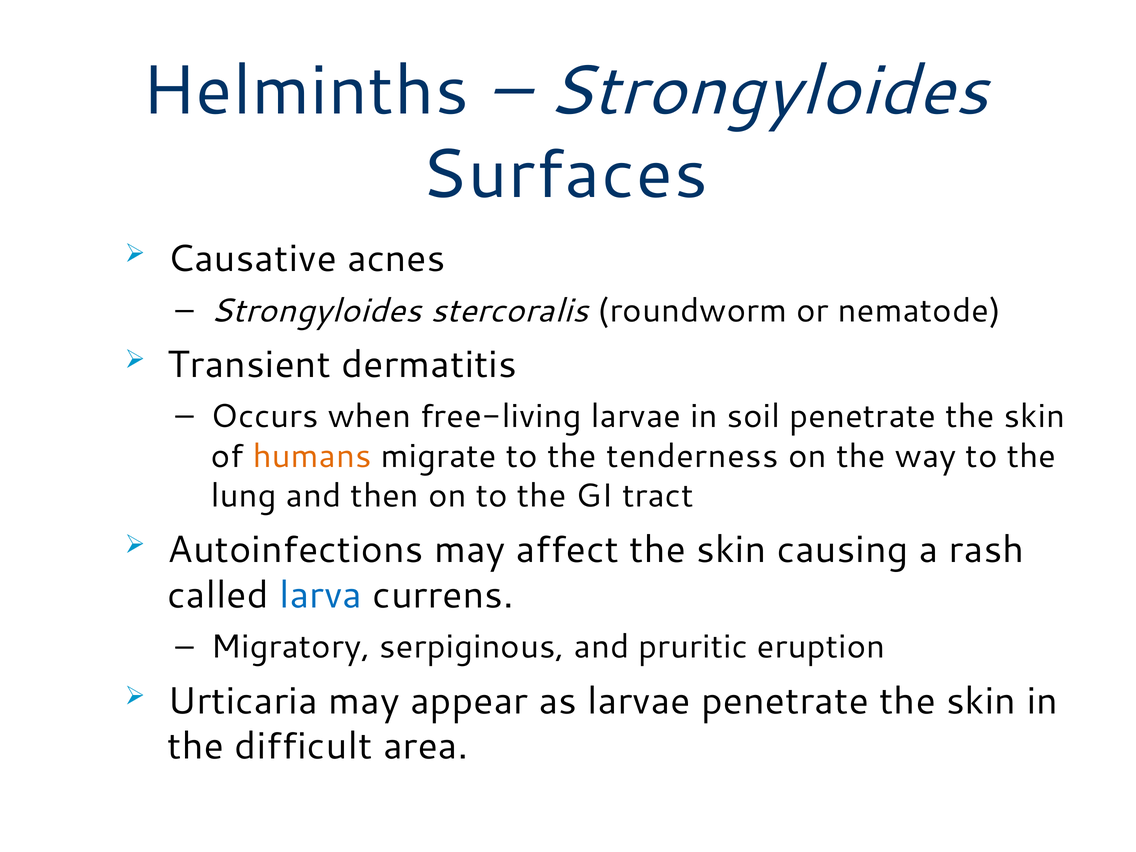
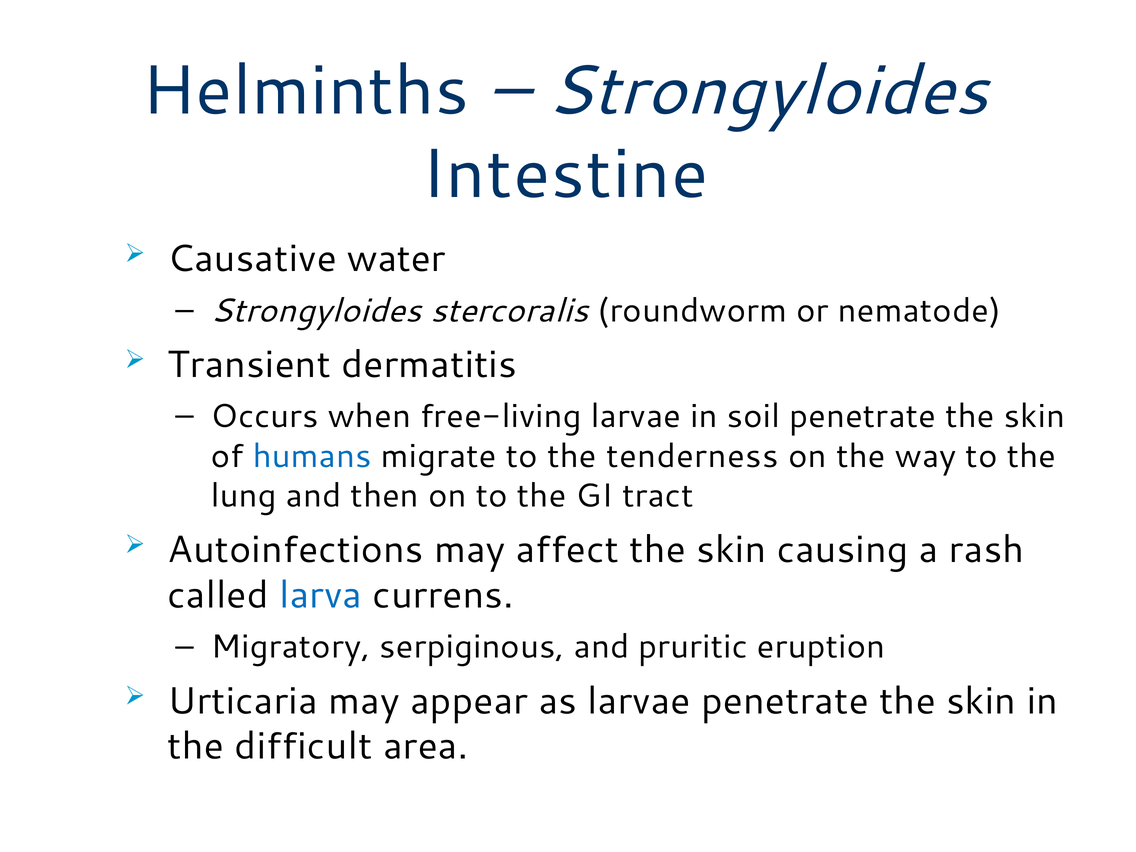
Surfaces: Surfaces -> Intestine (565, 174)
acnes: acnes -> water (396, 259)
humans colour: orange -> blue (312, 456)
